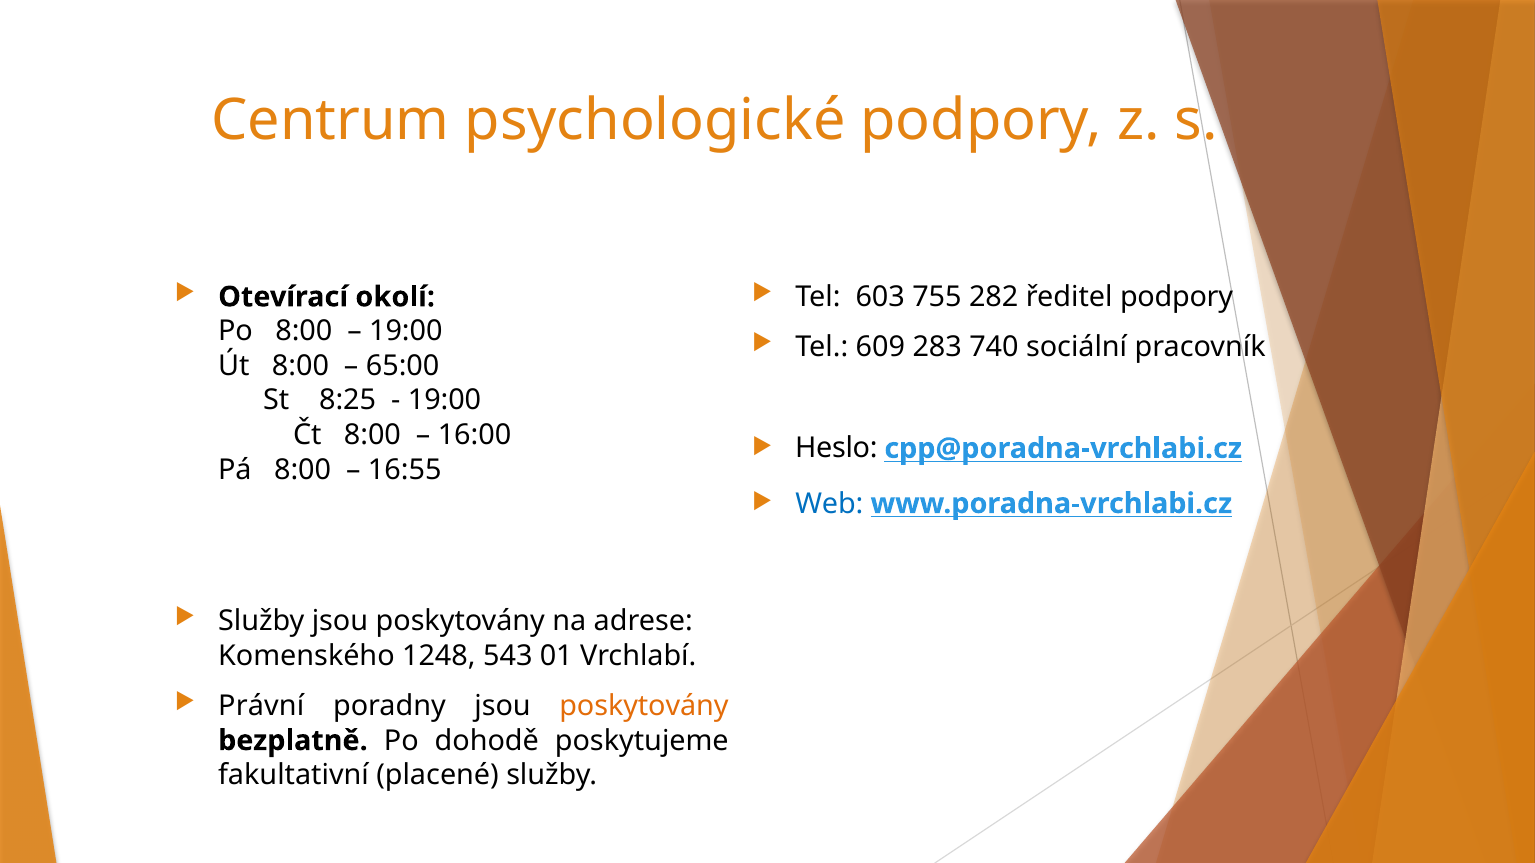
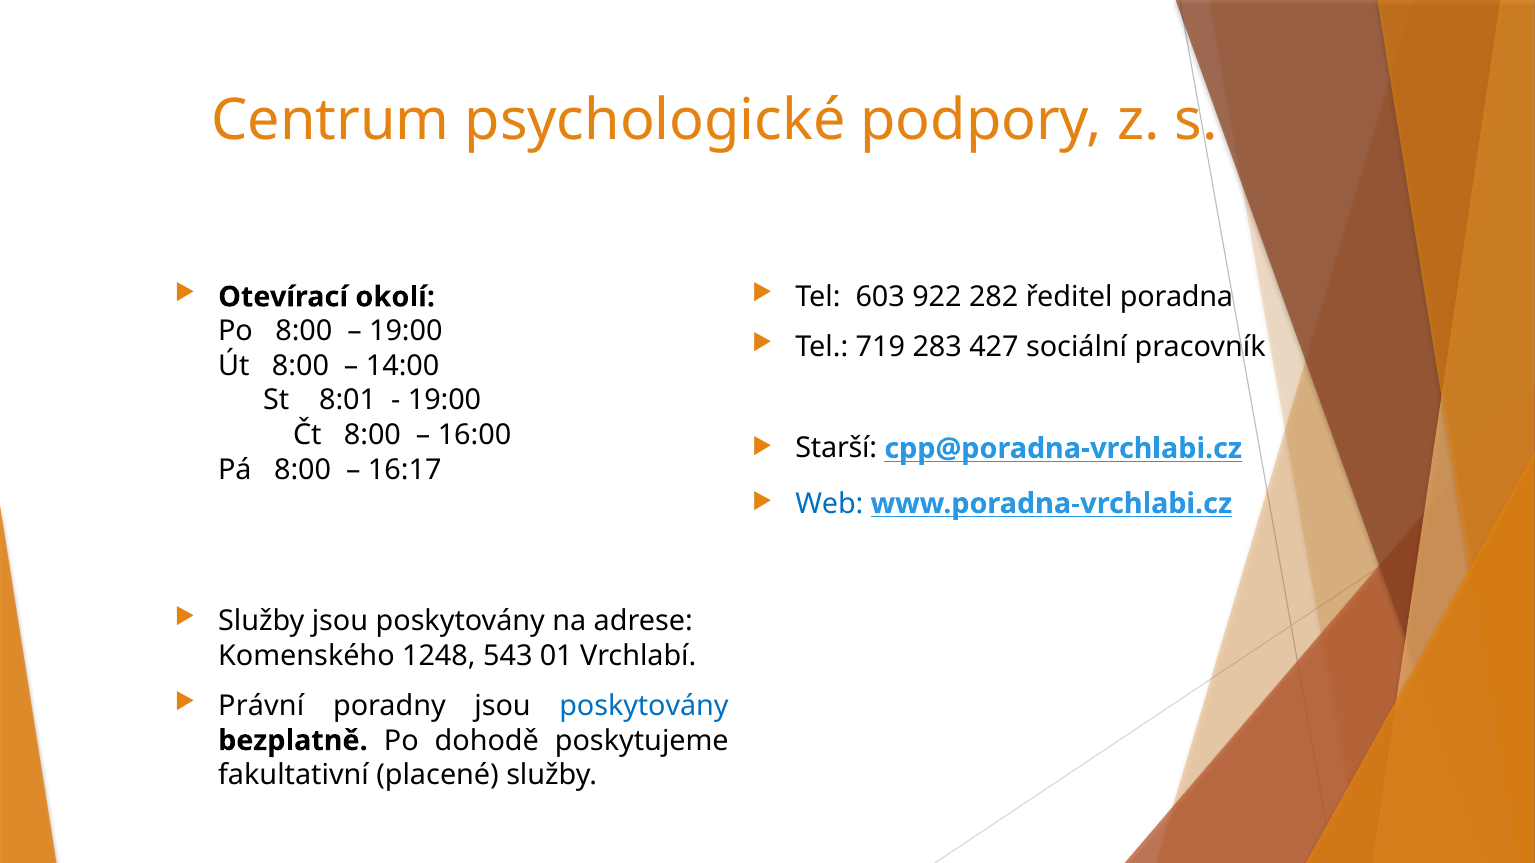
755: 755 -> 922 (937, 297)
ředitel podpory: podpory -> poradna (1177, 297)
609: 609 -> 719 (880, 348)
740: 740 -> 427 (994, 348)
65:00: 65:00 -> 14:00 (403, 366)
8:25: 8:25 -> 8:01 (348, 401)
Heslo: Heslo -> Starší (836, 449)
16:55: 16:55 -> 16:17 (405, 470)
poskytovány colour: orange -> blue (644, 706)
